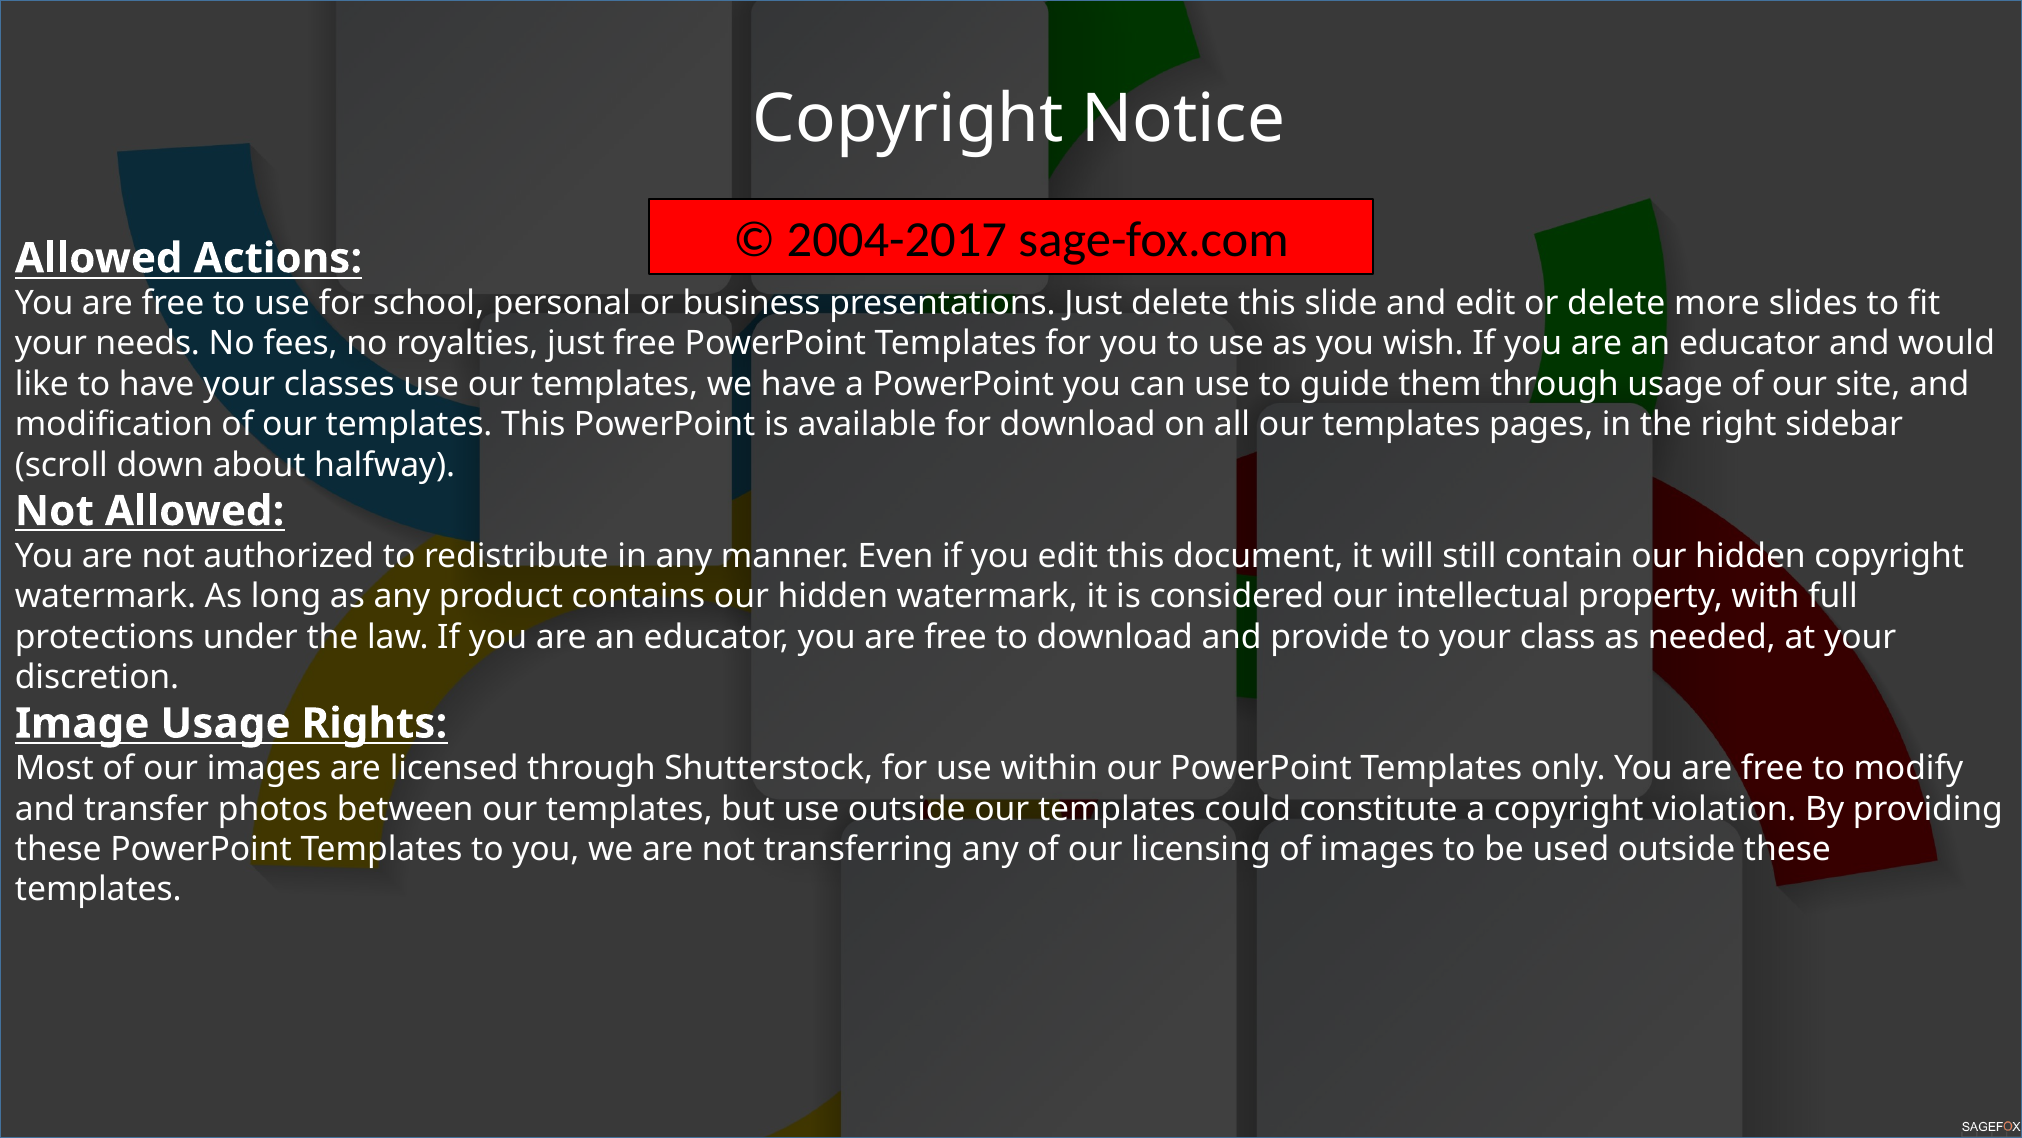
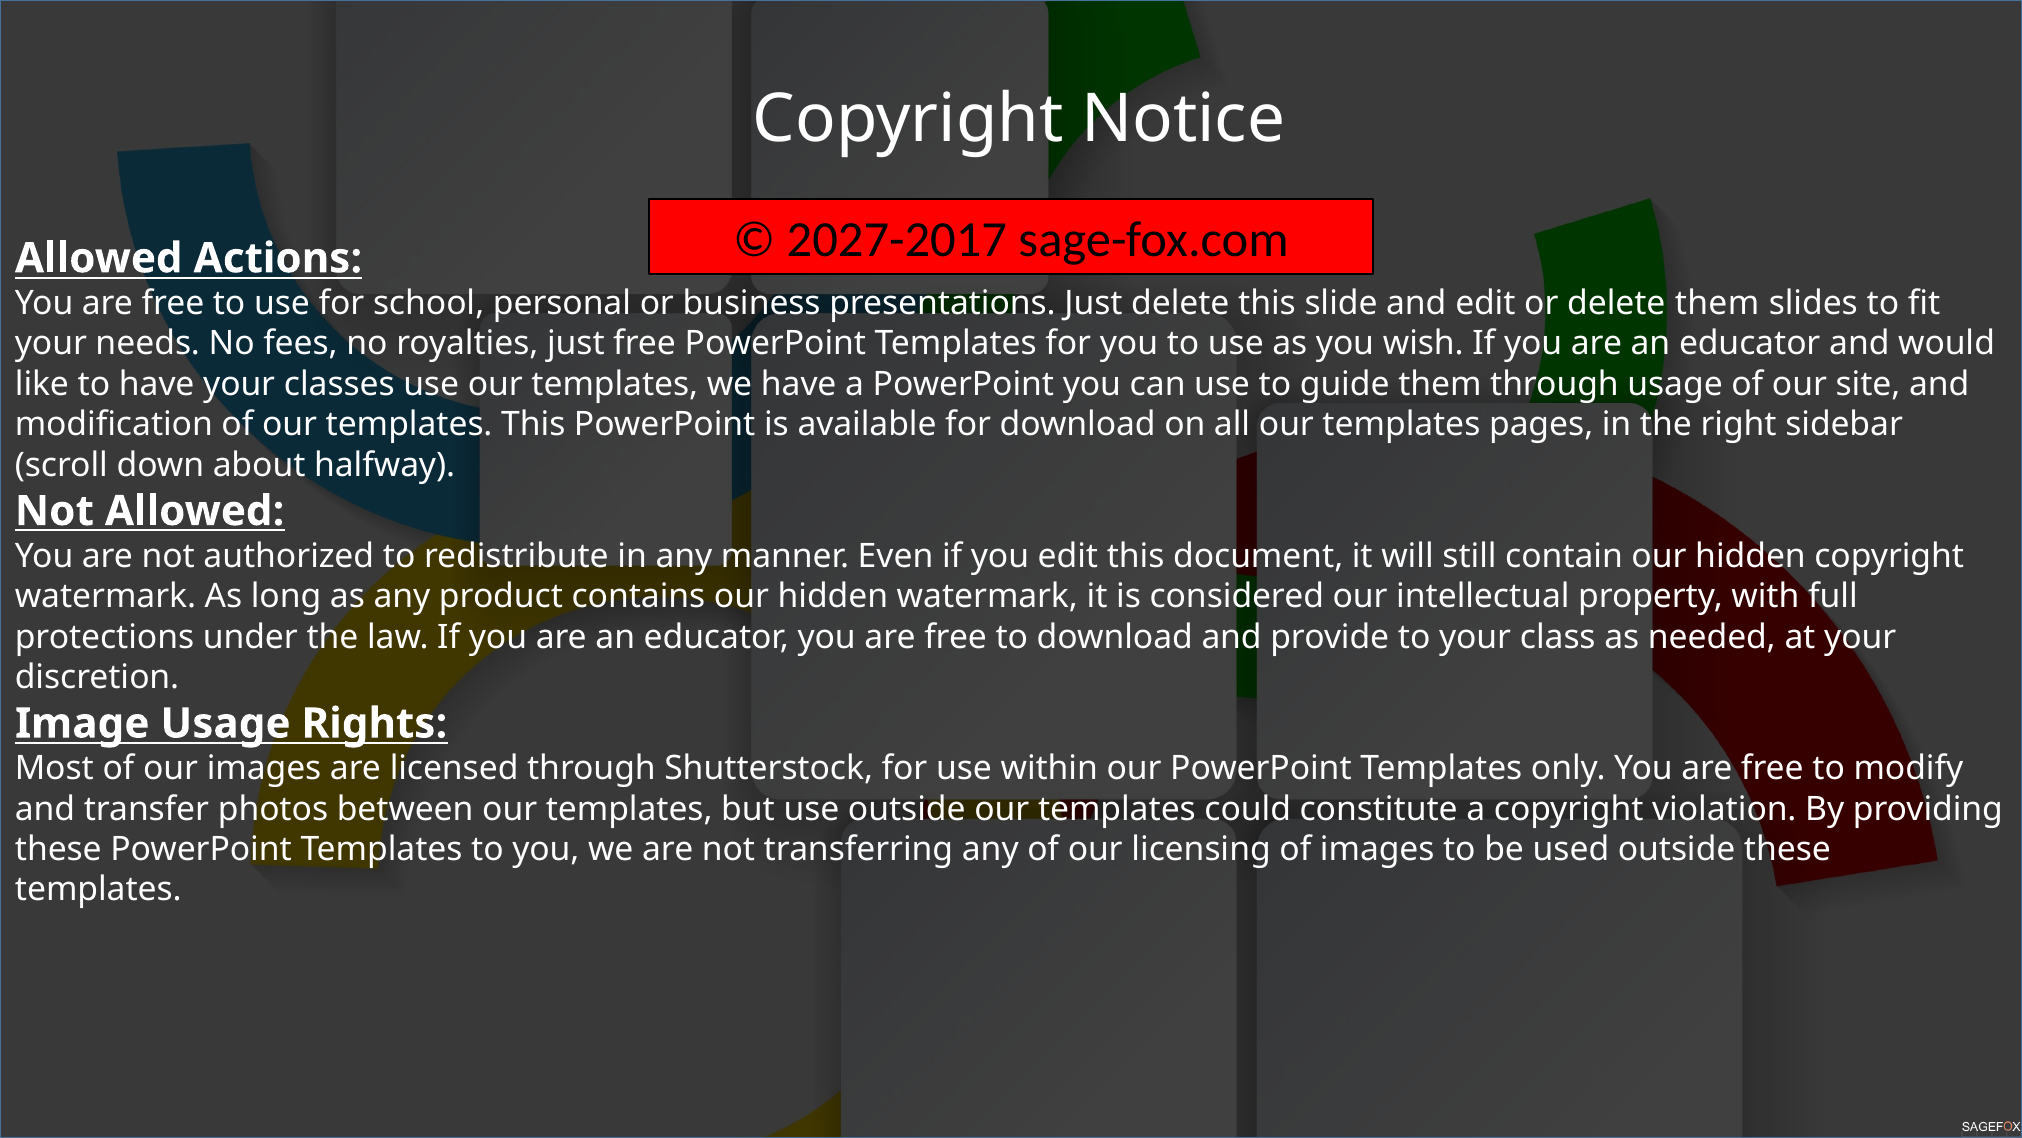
2004-2017: 2004-2017 -> 2027-2017 (897, 240)
delete more: more -> them (1717, 303)
